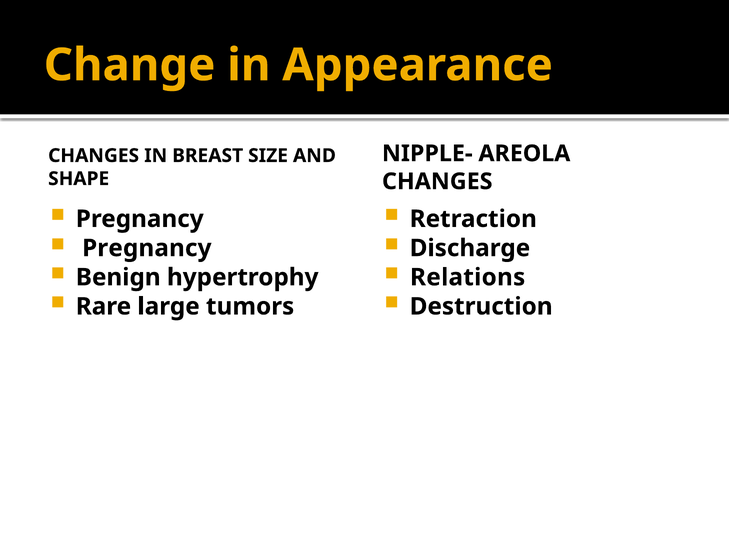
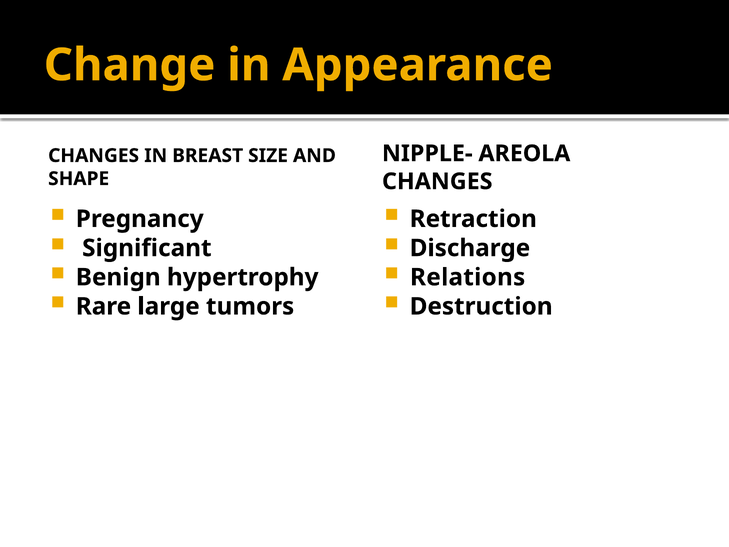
Pregnancy: Pregnancy -> Significant (147, 248)
